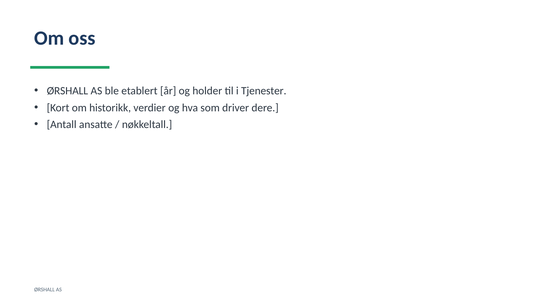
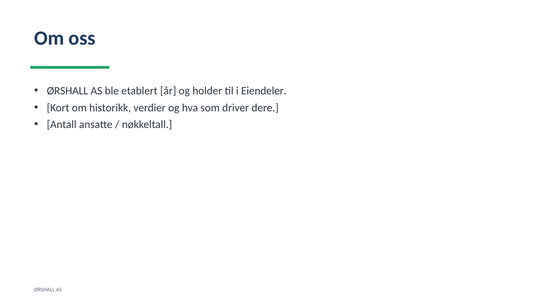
Tjenester: Tjenester -> Eiendeler (264, 91)
